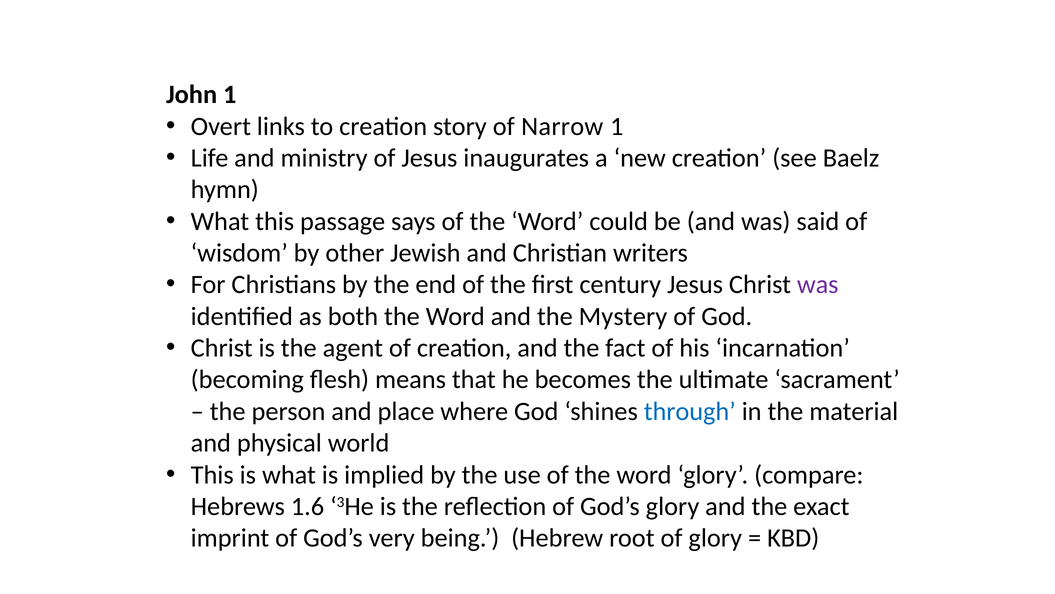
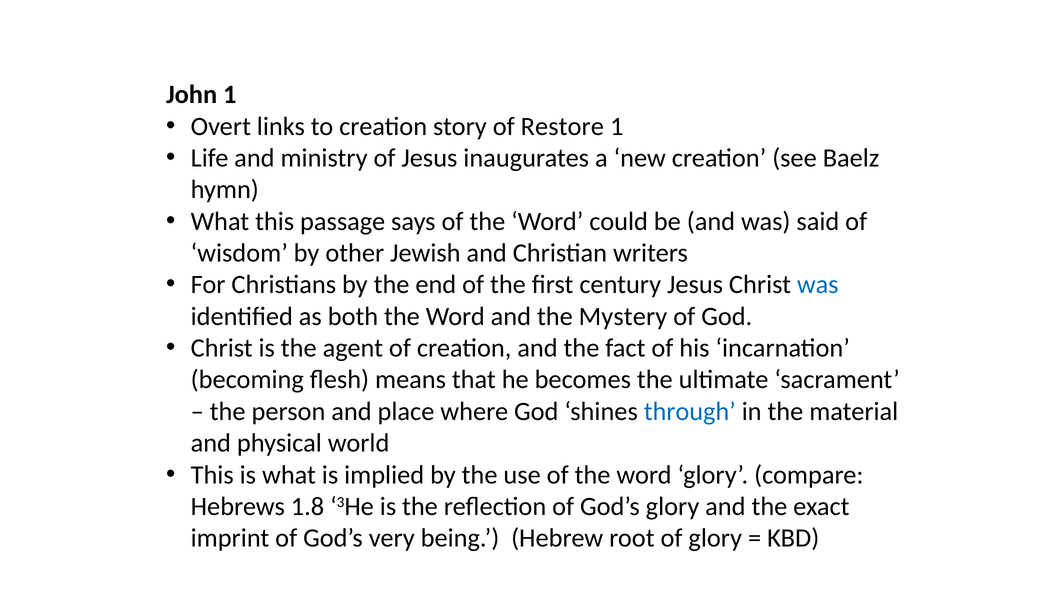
Narrow: Narrow -> Restore (562, 126)
was colour: purple -> blue (818, 284)
1.6: 1.6 -> 1.8 (308, 506)
